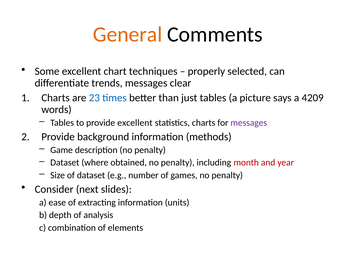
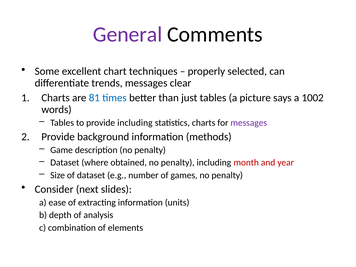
General colour: orange -> purple (128, 34)
23: 23 -> 81 (94, 98)
4209: 4209 -> 1002 (313, 98)
provide excellent: excellent -> including (135, 123)
